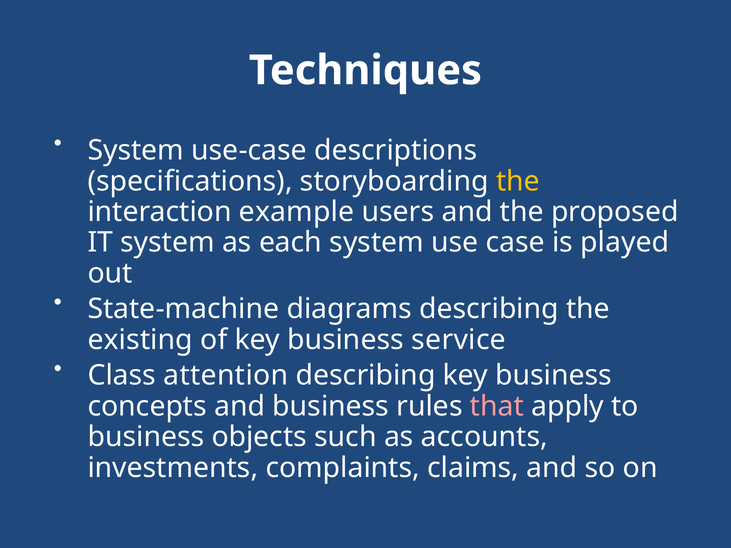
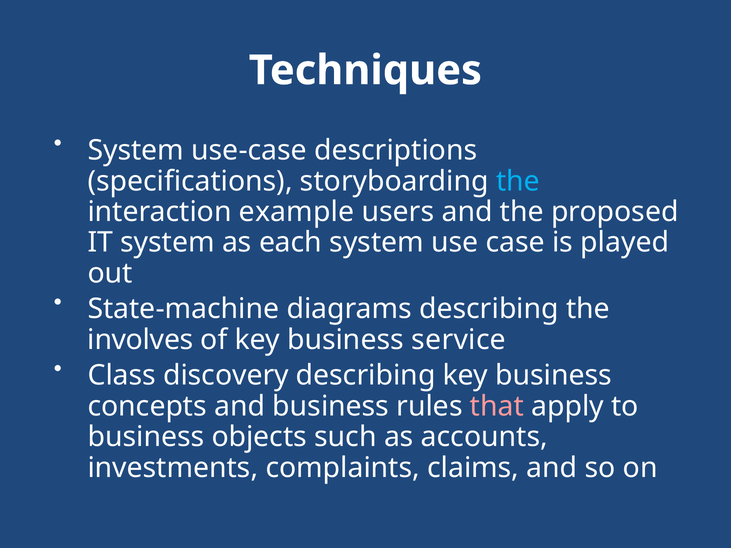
the colour: yellow -> light blue (518, 181)
existing: existing -> involves (140, 340)
attention: attention -> discovery (226, 376)
